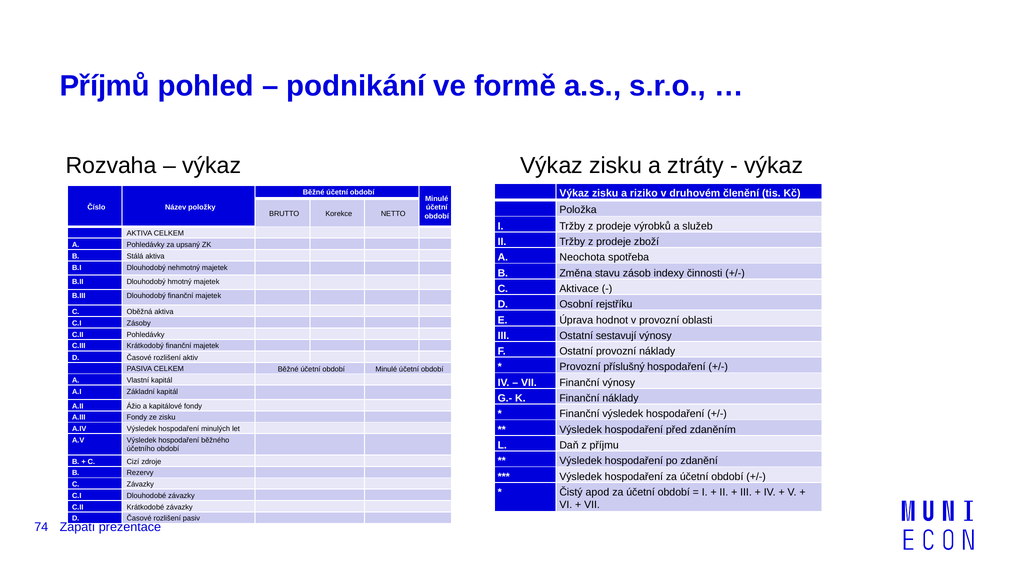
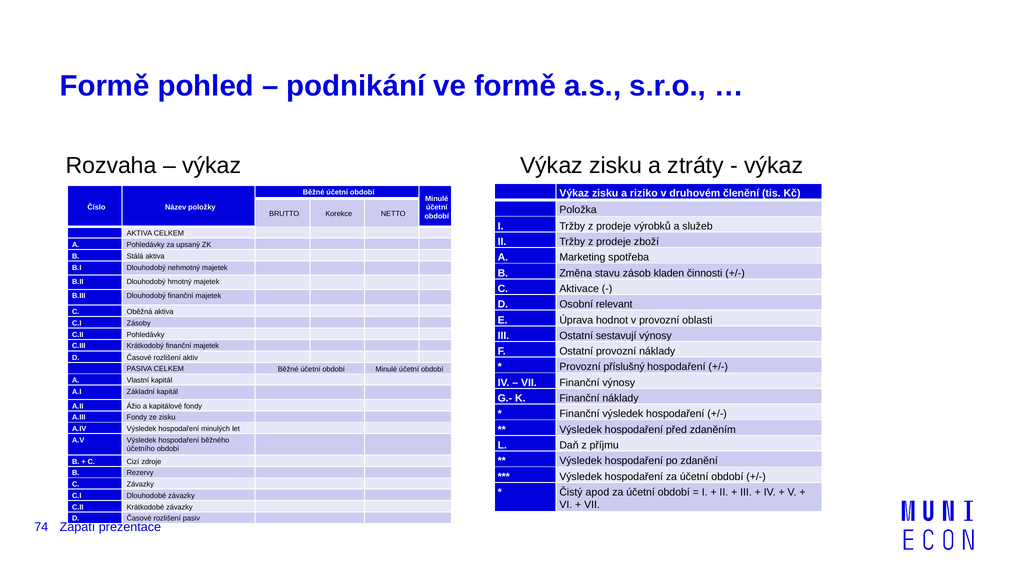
Příjmů: Příjmů -> Formě (105, 86)
Neochota: Neochota -> Marketing (582, 257)
indexy: indexy -> kladen (669, 273)
rejstříku: rejstříku -> relevant (614, 304)
